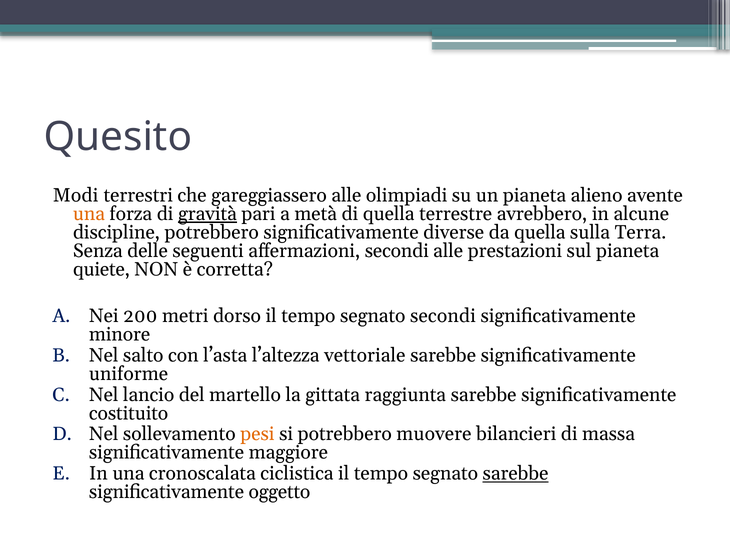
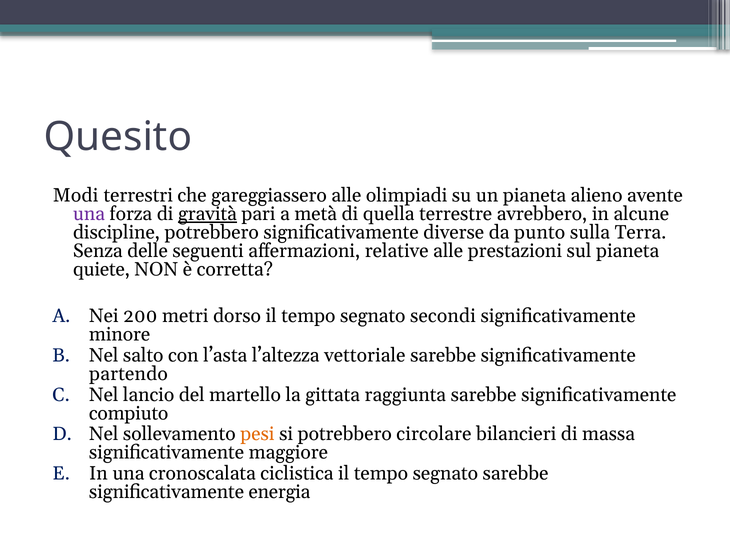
una colour: orange -> purple (89, 214)
da quella: quella -> punto (540, 232)
affermazioni secondi: secondi -> relative (397, 251)
uniforme: uniforme -> partendo (128, 373)
costituito: costituito -> compiuto (129, 413)
muovere: muovere -> circolare (434, 434)
sarebbe underline: present -> none (516, 473)
oggetto: oggetto -> energia (279, 492)
